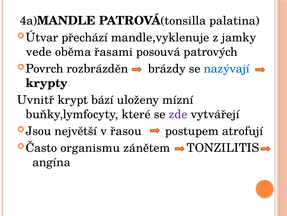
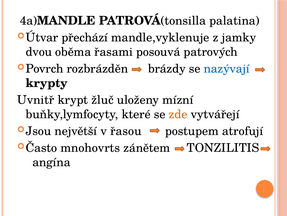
vede: vede -> dvou (39, 52)
bází: bází -> žluč (102, 100)
zde colour: purple -> orange (178, 114)
organismu: organismu -> mnohovrts (90, 147)
